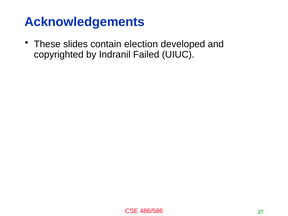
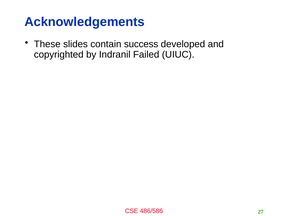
election: election -> success (141, 44)
